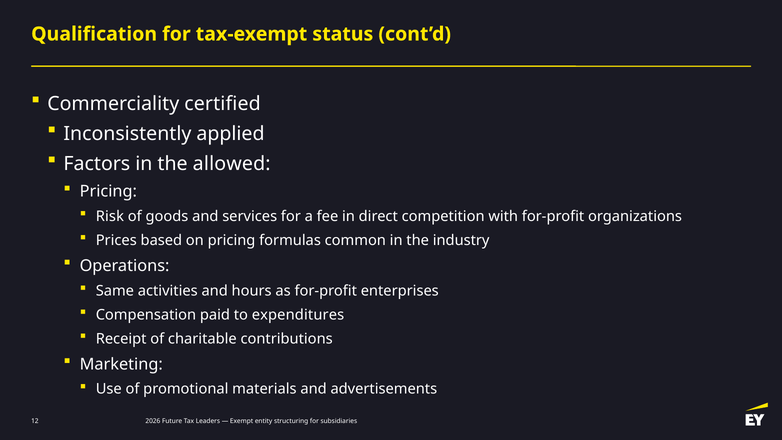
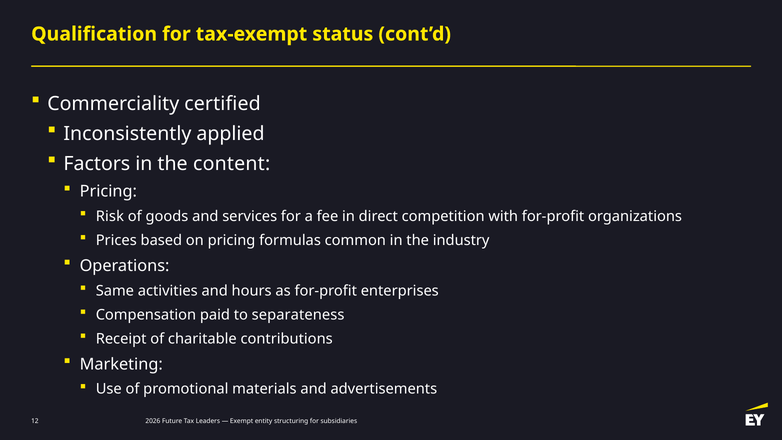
allowed: allowed -> content (232, 164)
expenditures: expenditures -> separateness (298, 315)
